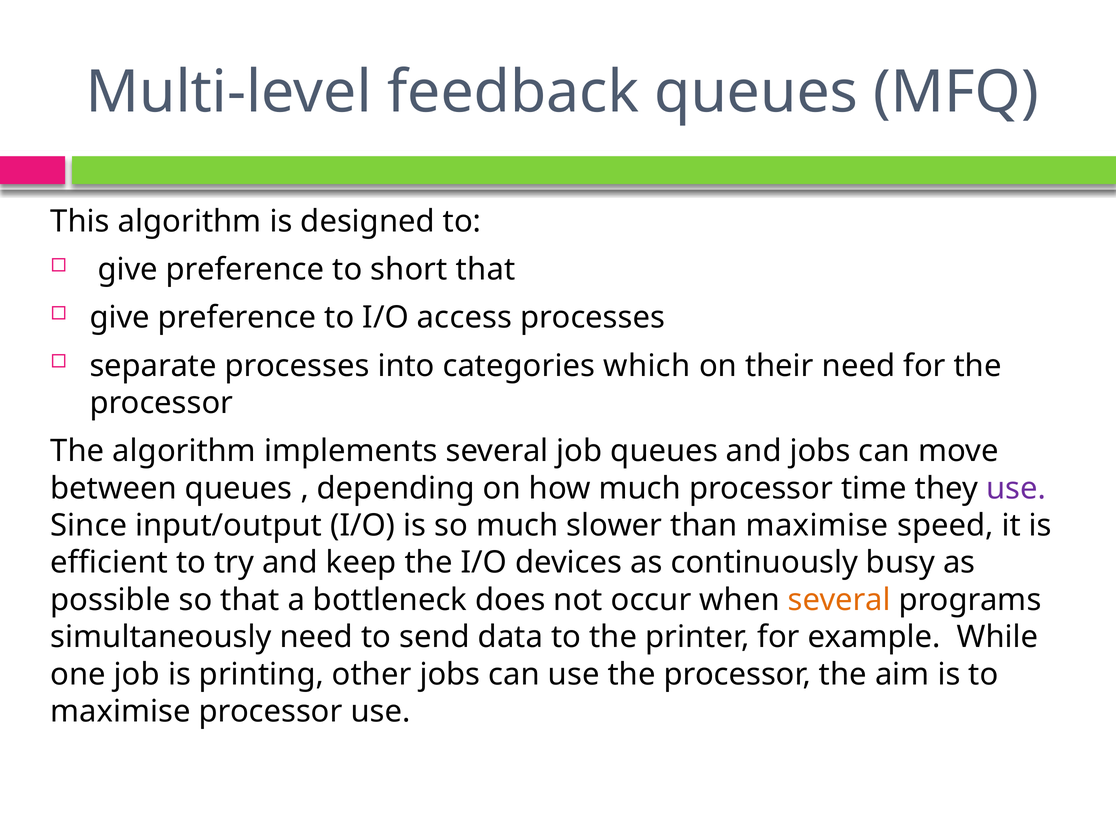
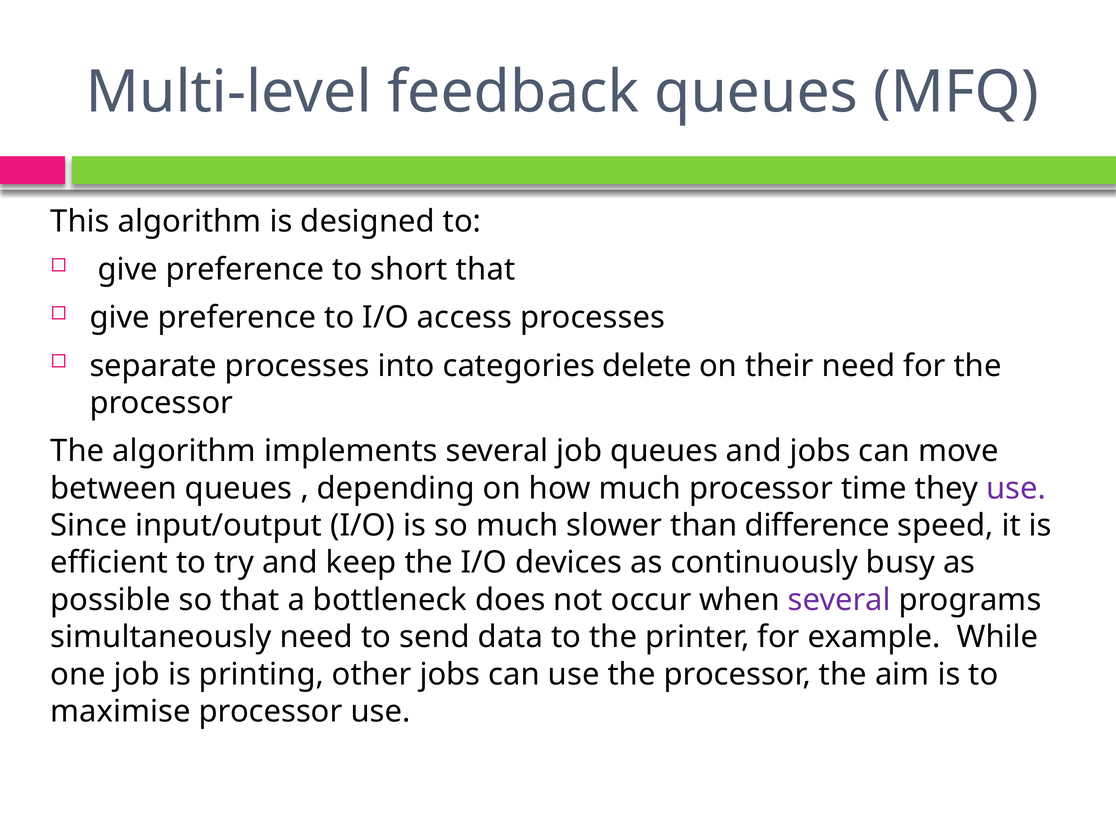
which: which -> delete (647, 366)
than maximise: maximise -> difference (817, 525)
several colour: orange -> purple (839, 600)
